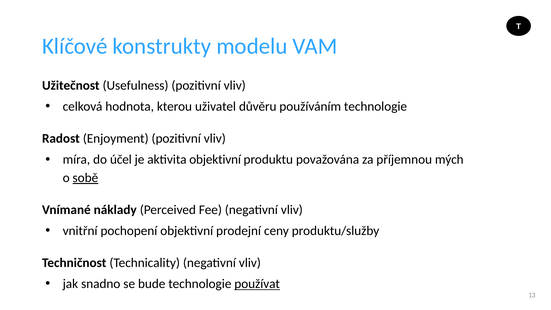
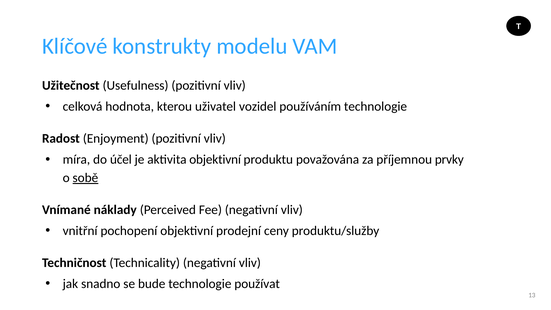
důvěru: důvěru -> vozidel (258, 107)
mých: mých -> prvky (449, 160)
používat underline: present -> none (257, 284)
